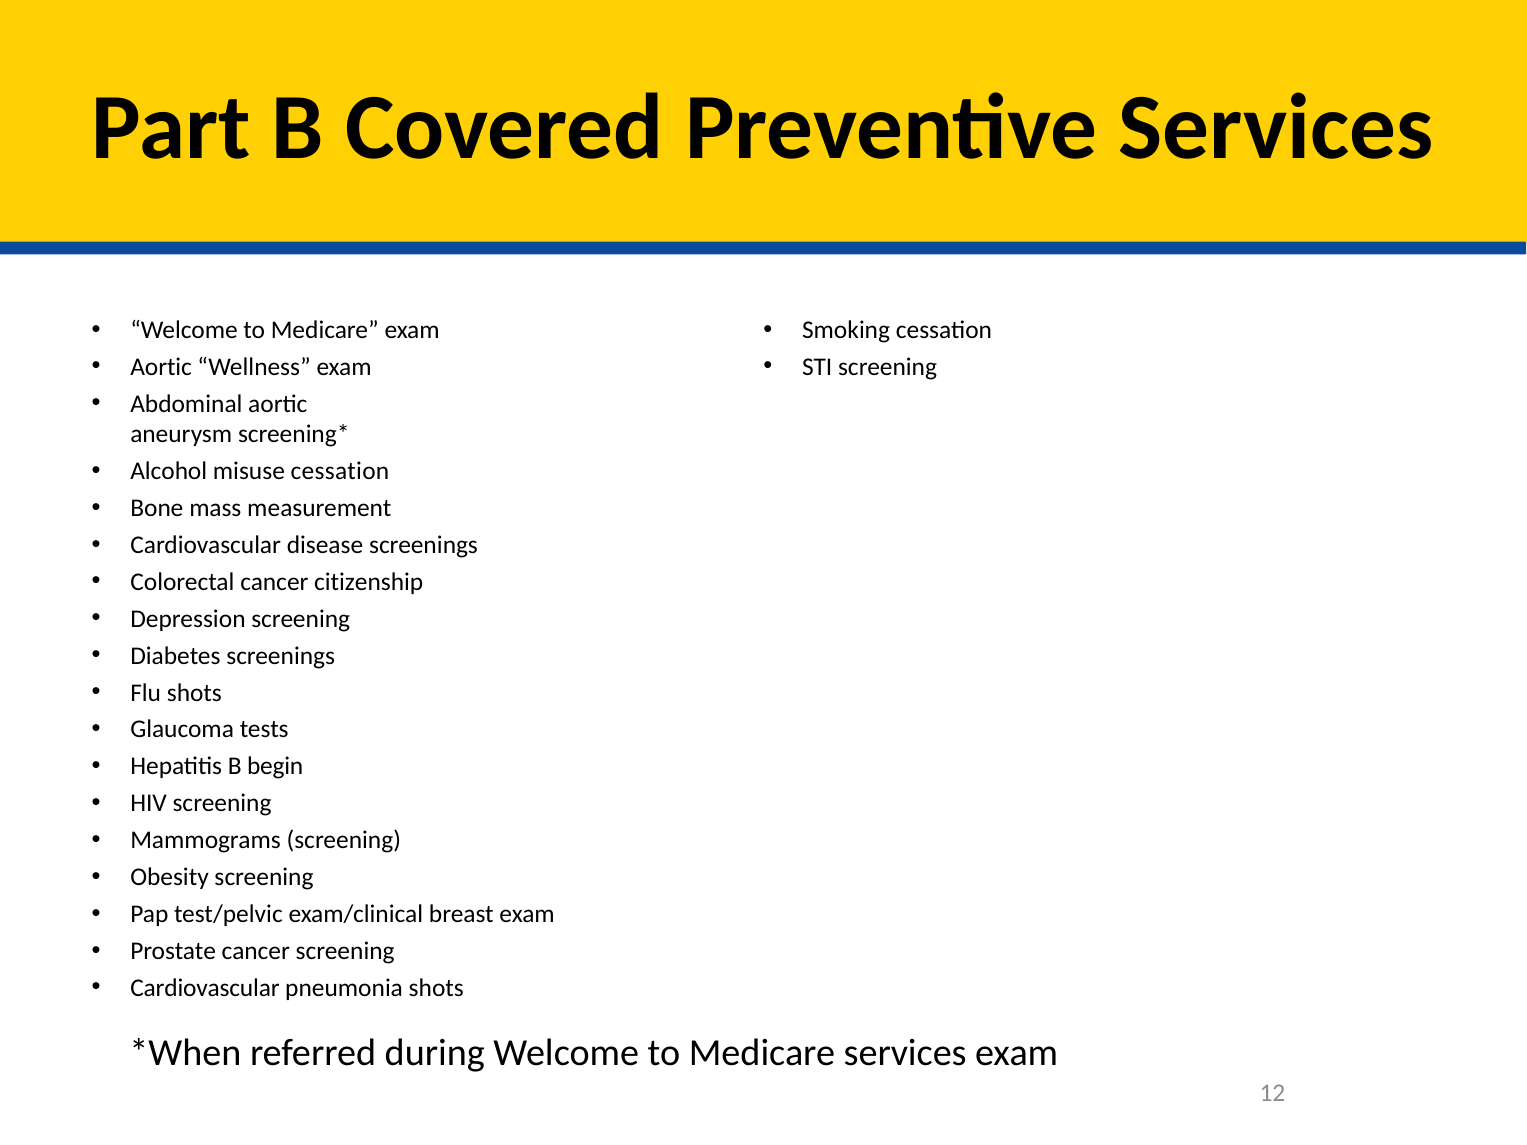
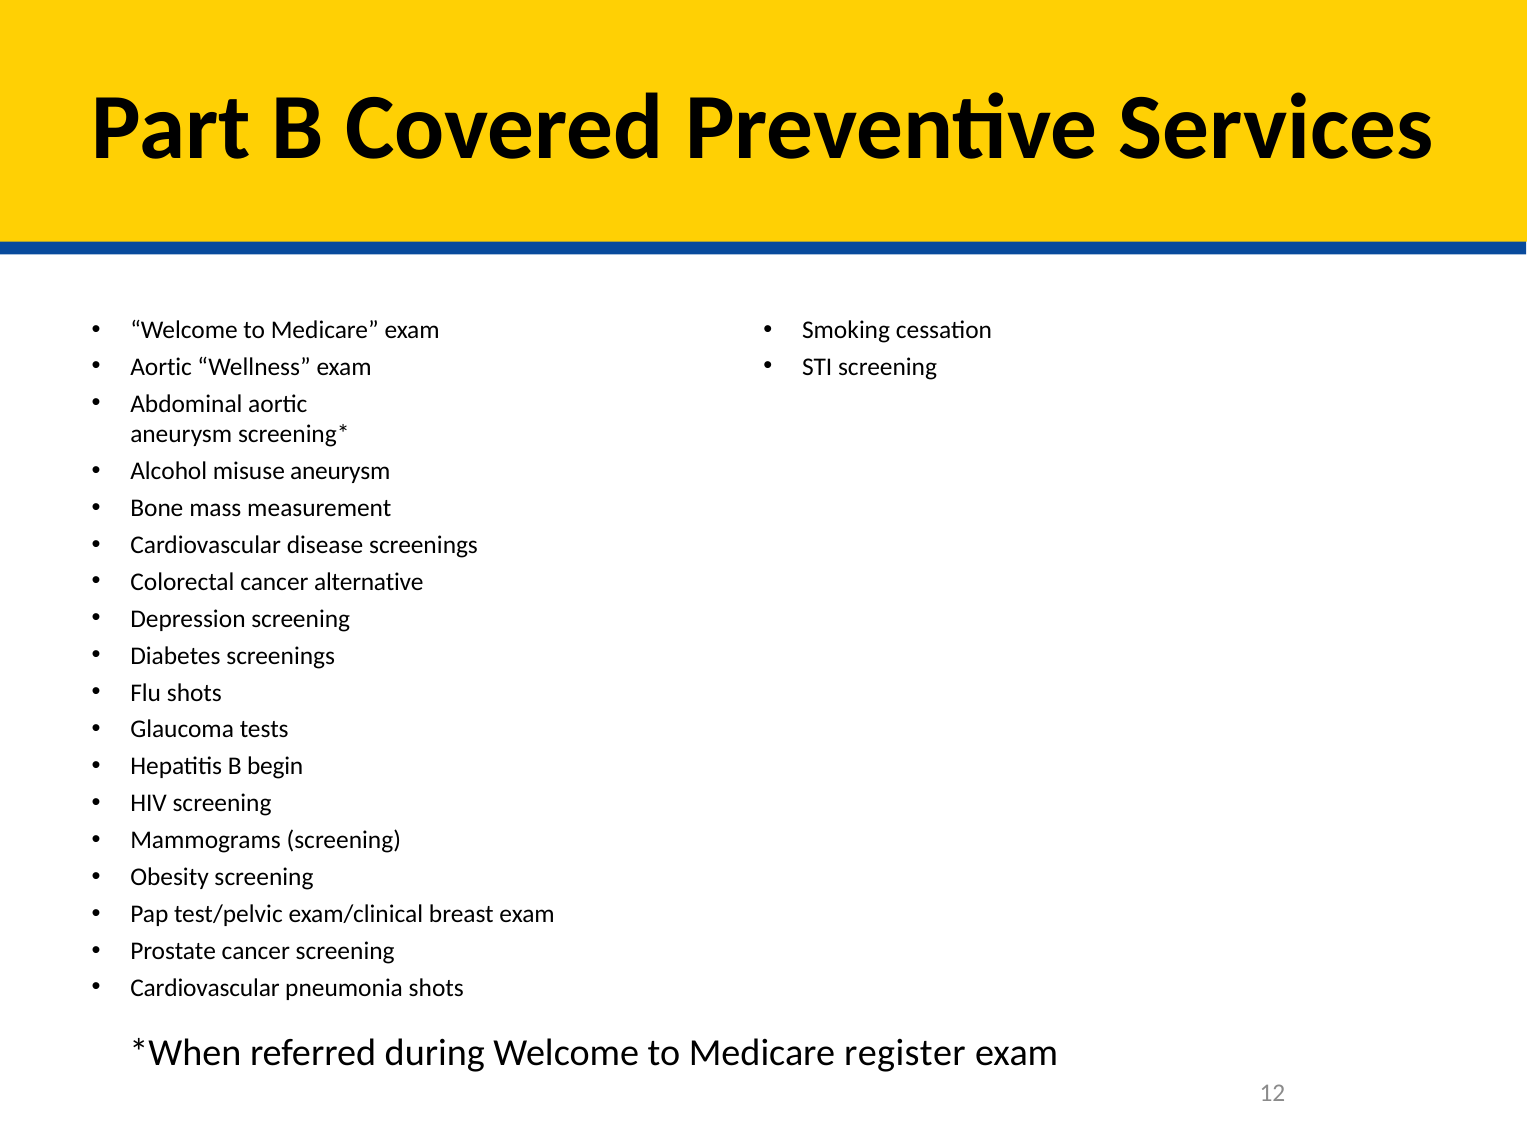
misuse cessation: cessation -> aneurysm (340, 471)
citizenship: citizenship -> alternative (369, 582)
Medicare services: services -> register (905, 1053)
